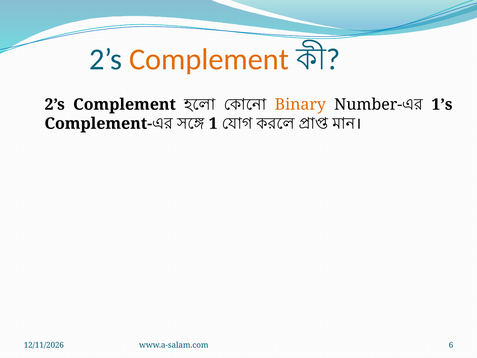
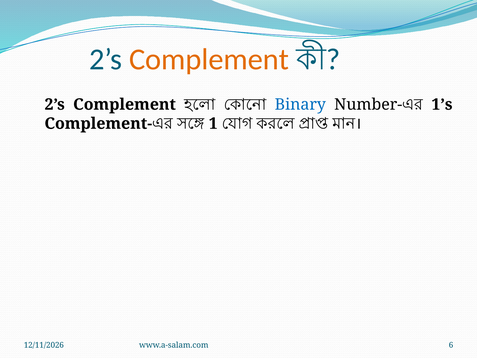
Binary colour: orange -> blue (300, 104)
